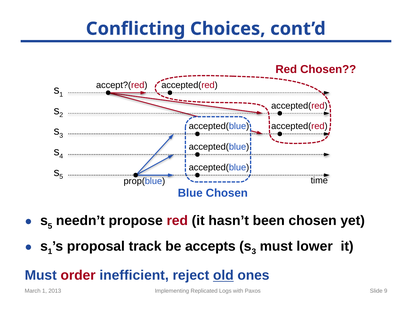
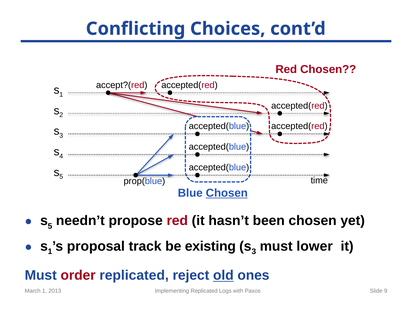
Chosen underline: none -> present (227, 193)
accepts: accepts -> existing (210, 246)
order inefficient: inefficient -> replicated (134, 275)
